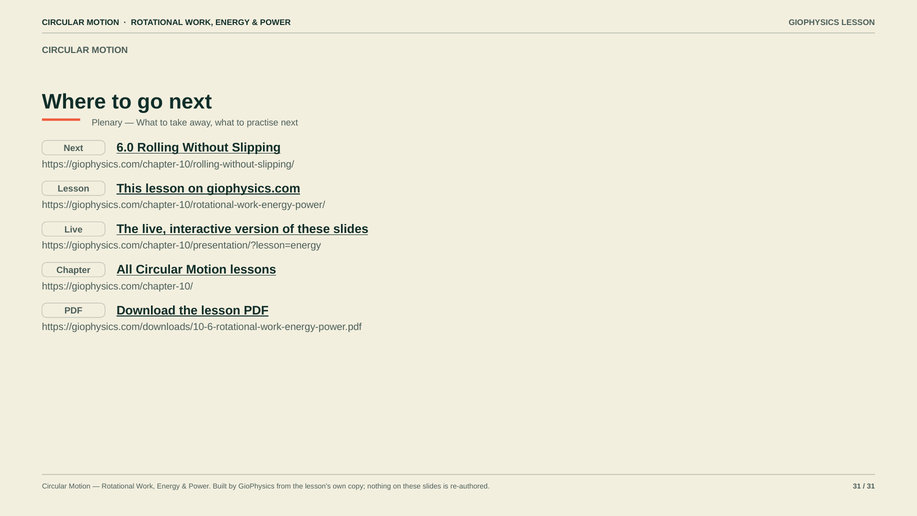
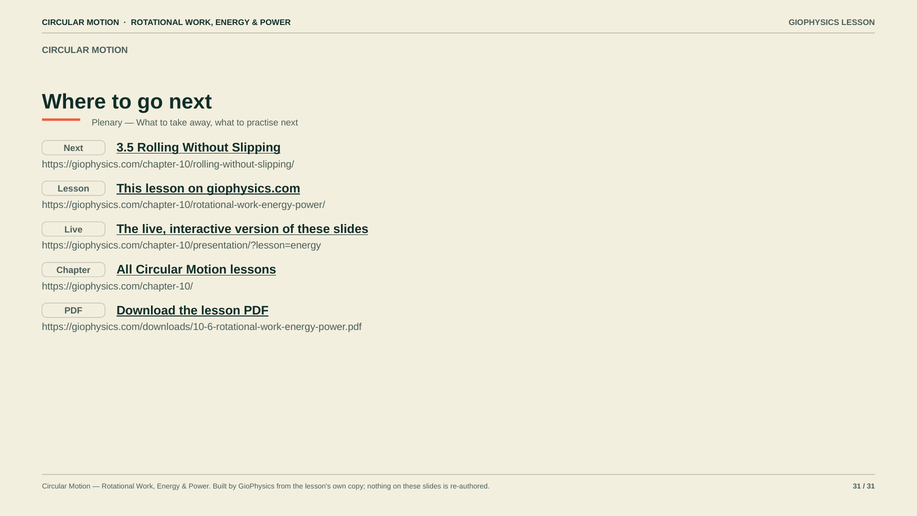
6.0: 6.0 -> 3.5 (125, 148)
